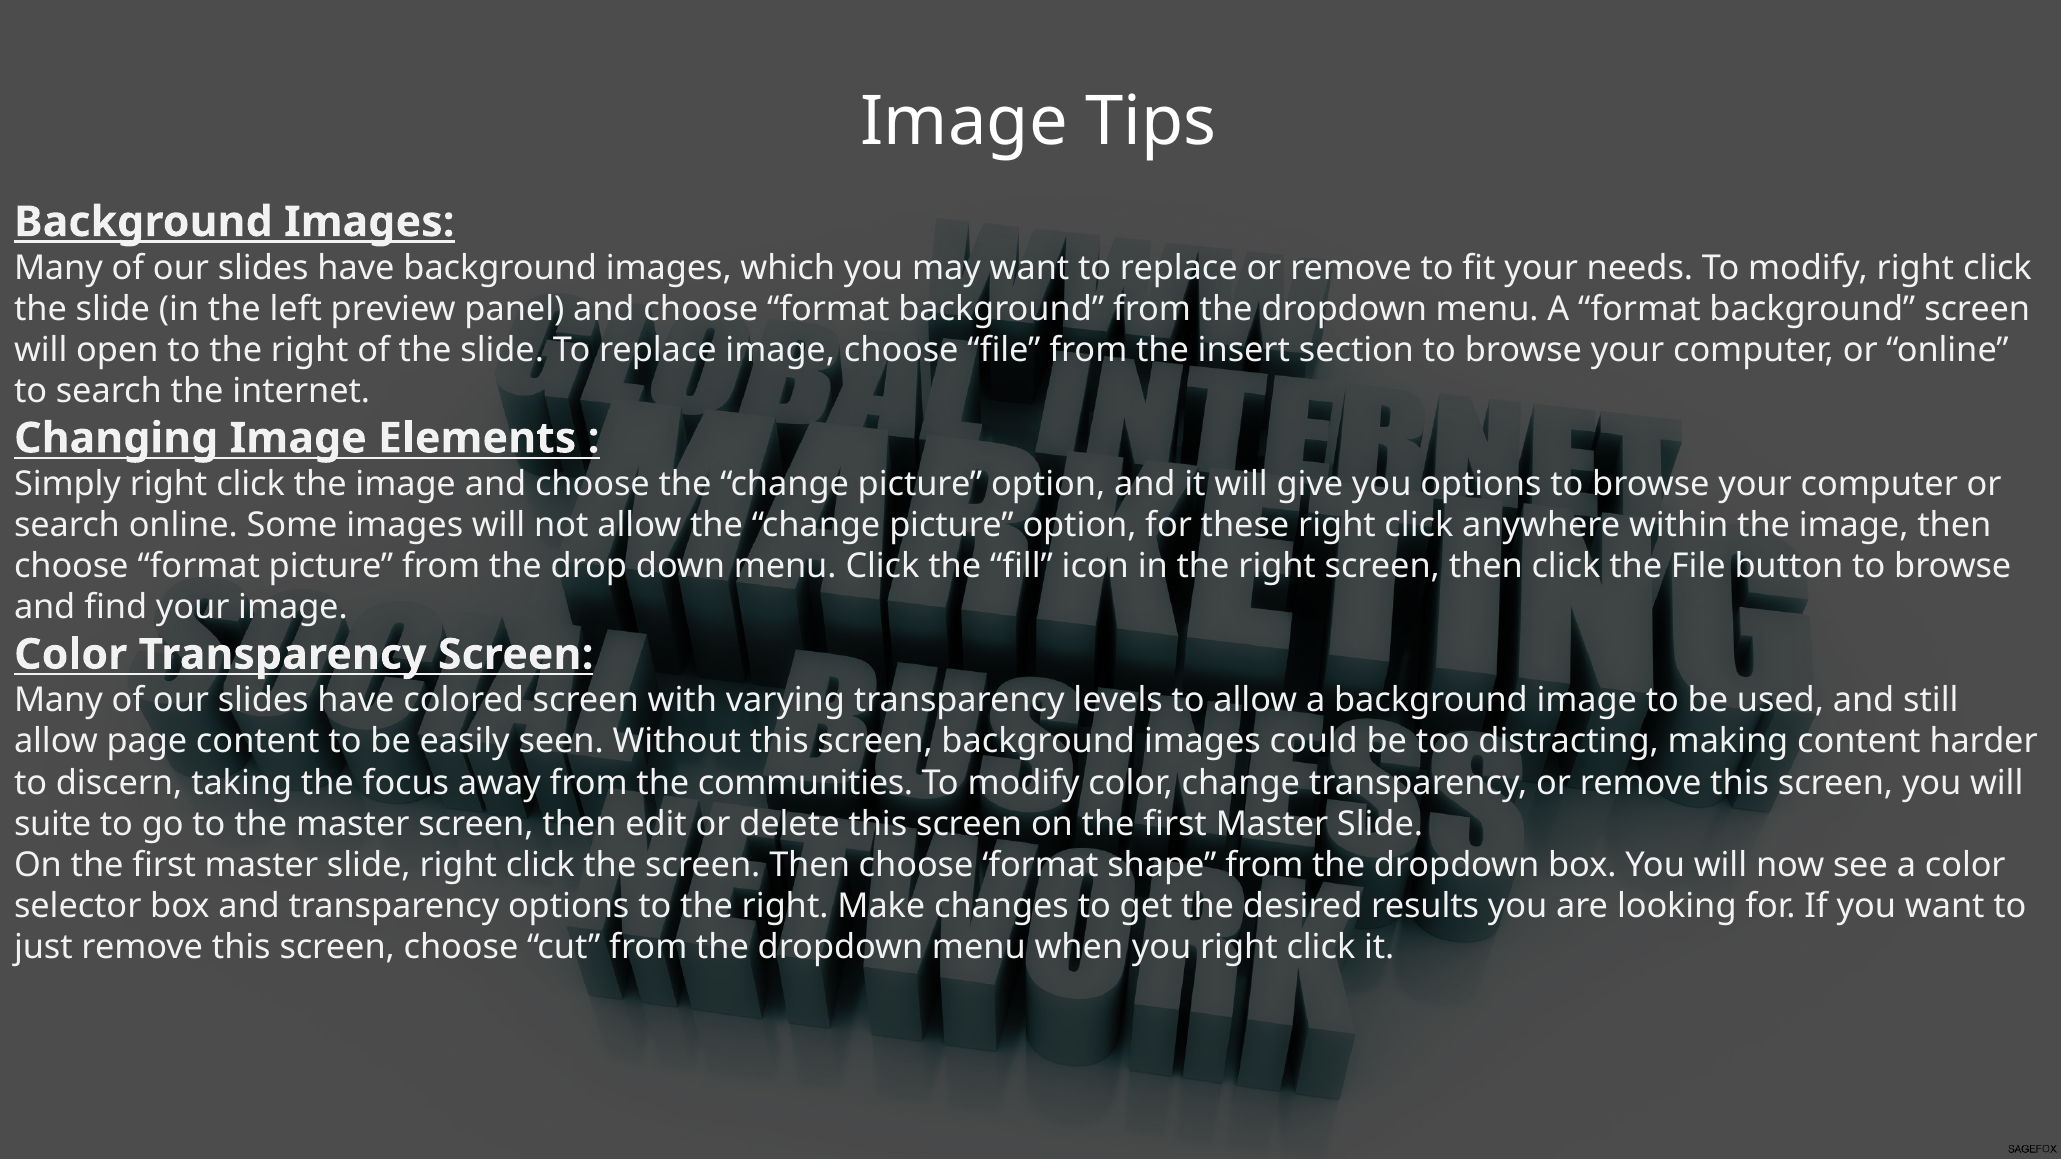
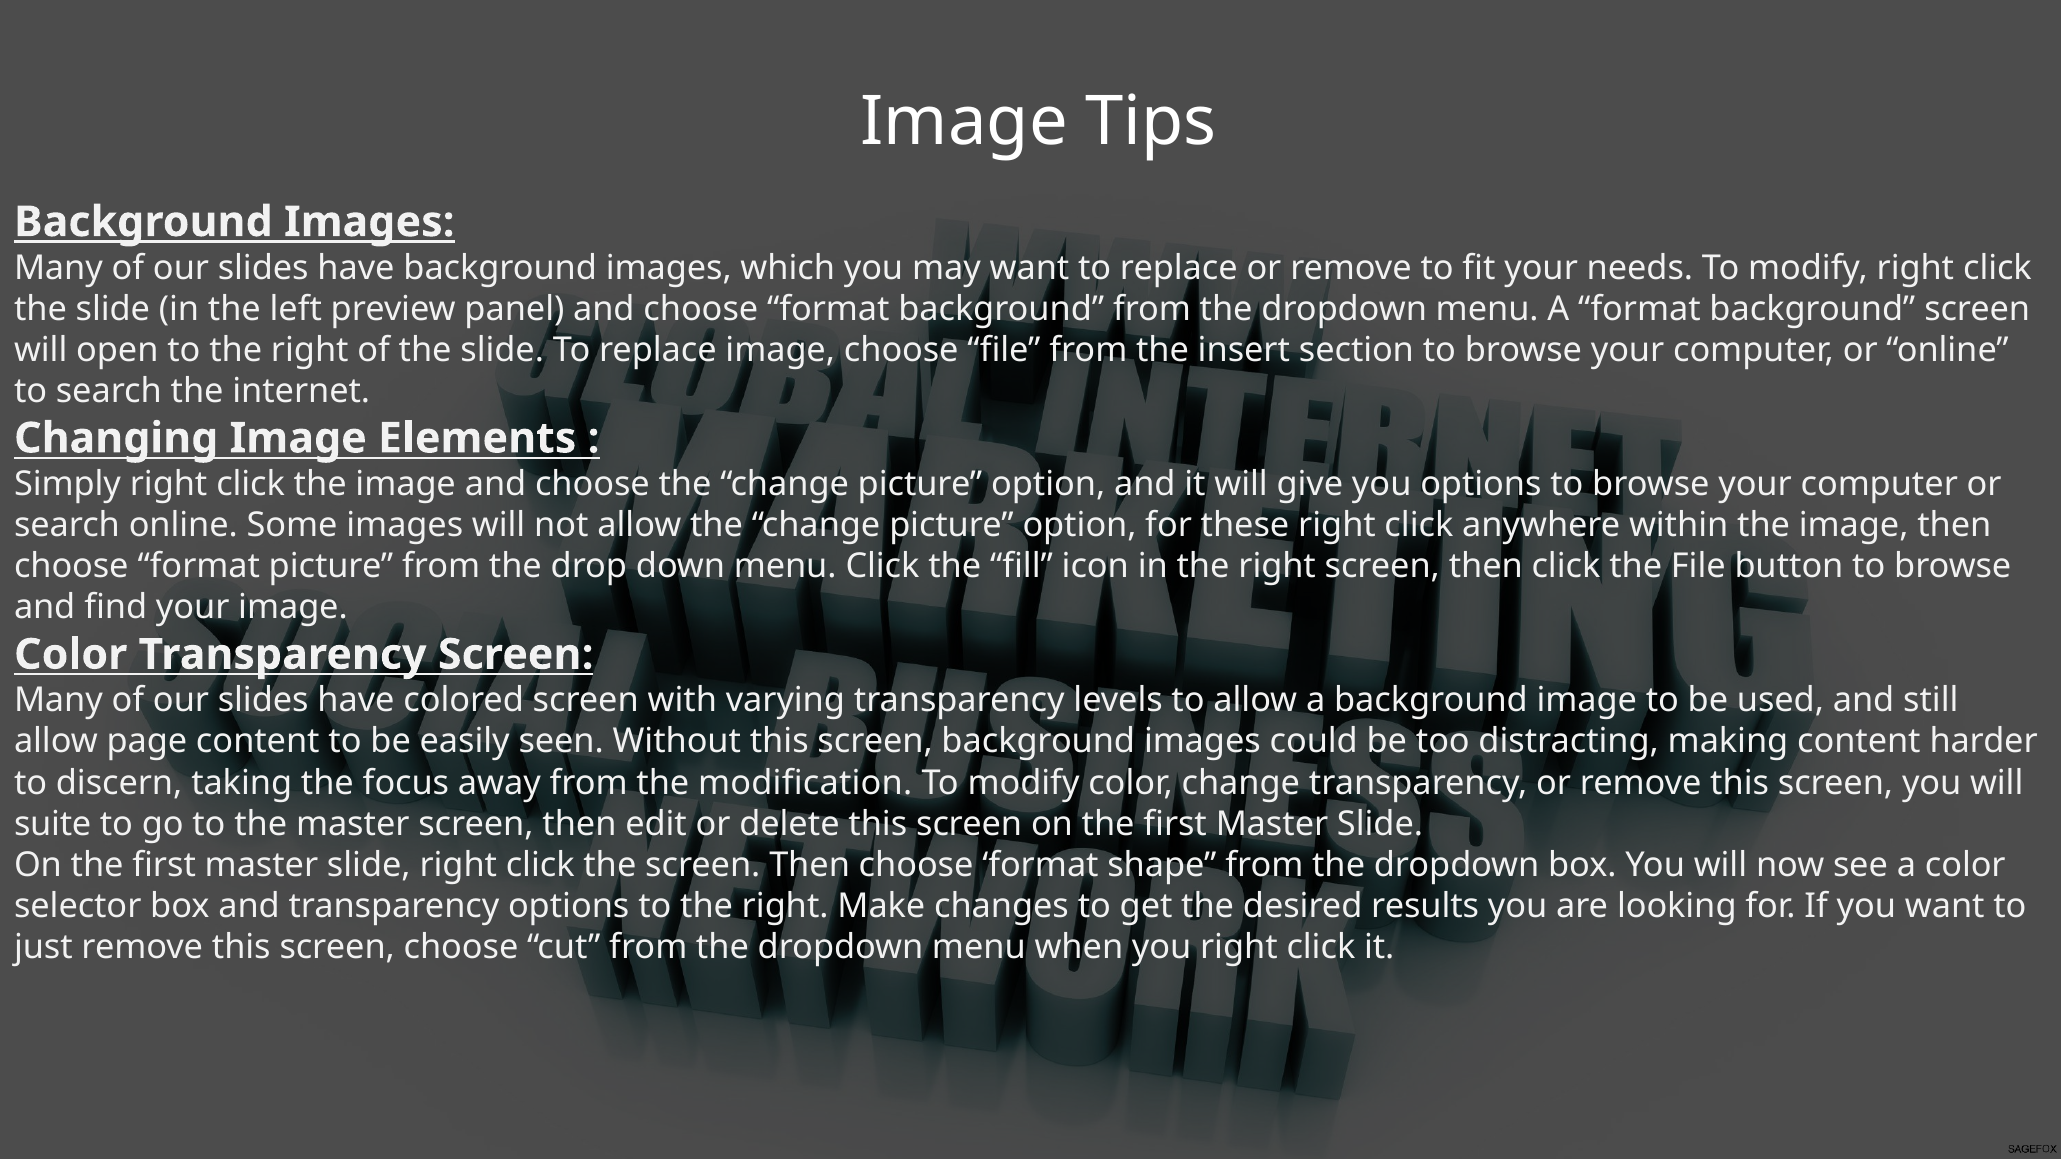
communities: communities -> modification (805, 783)
